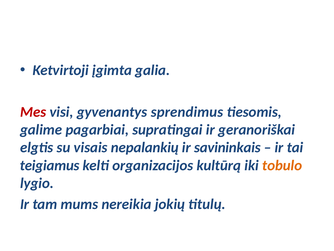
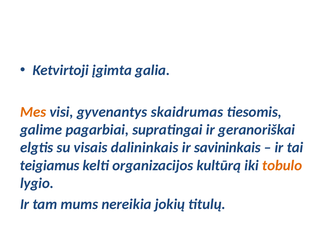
Mes colour: red -> orange (33, 112)
sprendimus: sprendimus -> skaidrumas (187, 112)
nepalankių: nepalankių -> dalininkais (145, 147)
